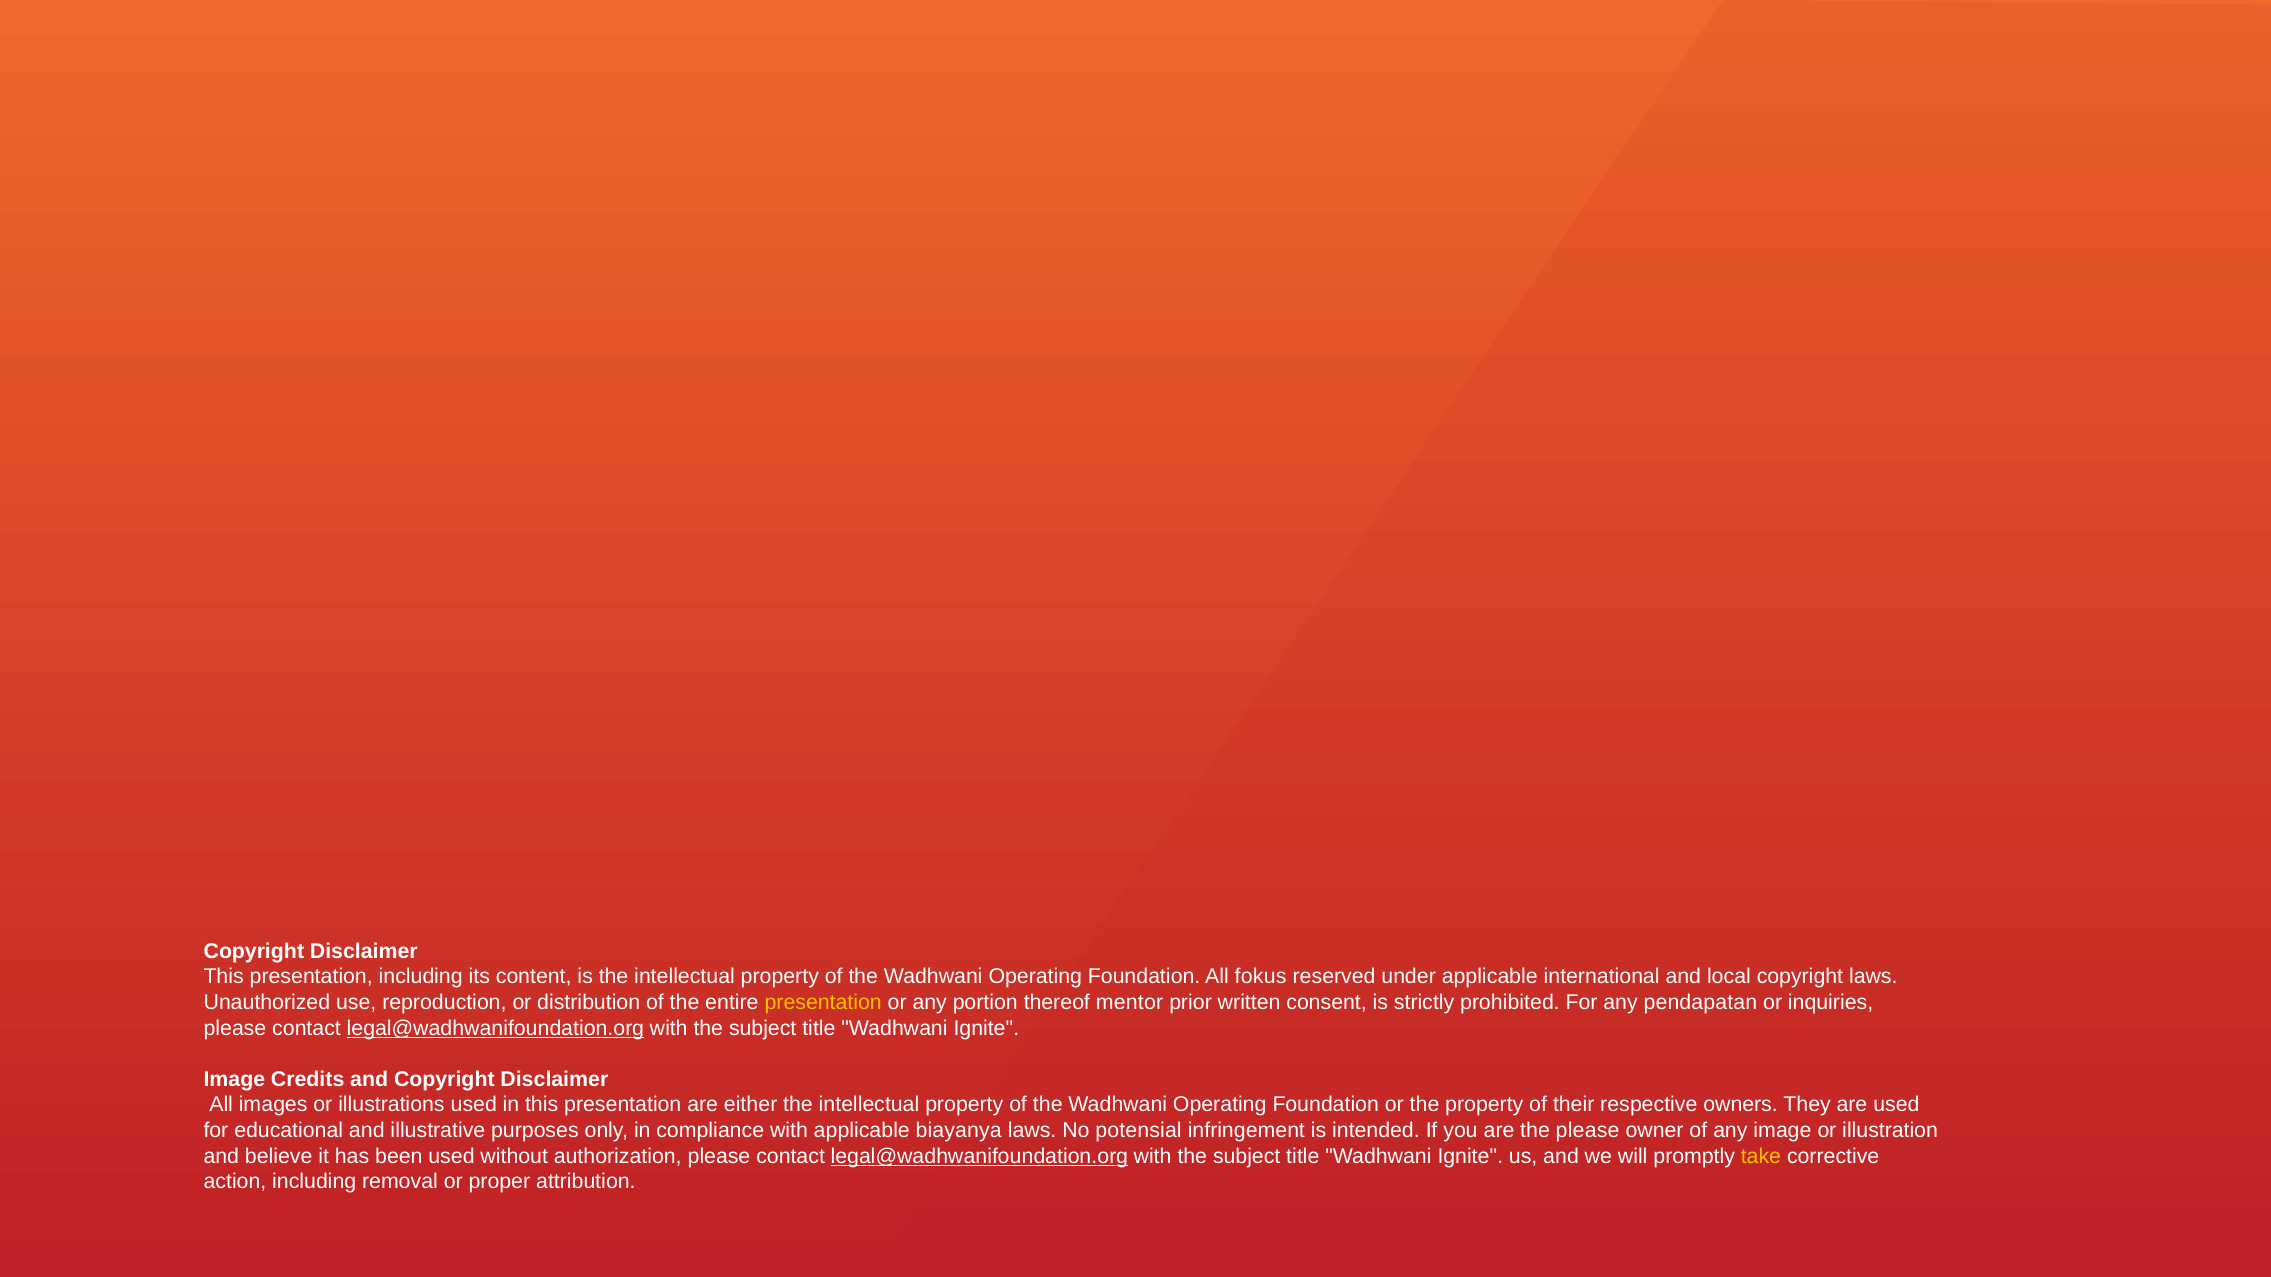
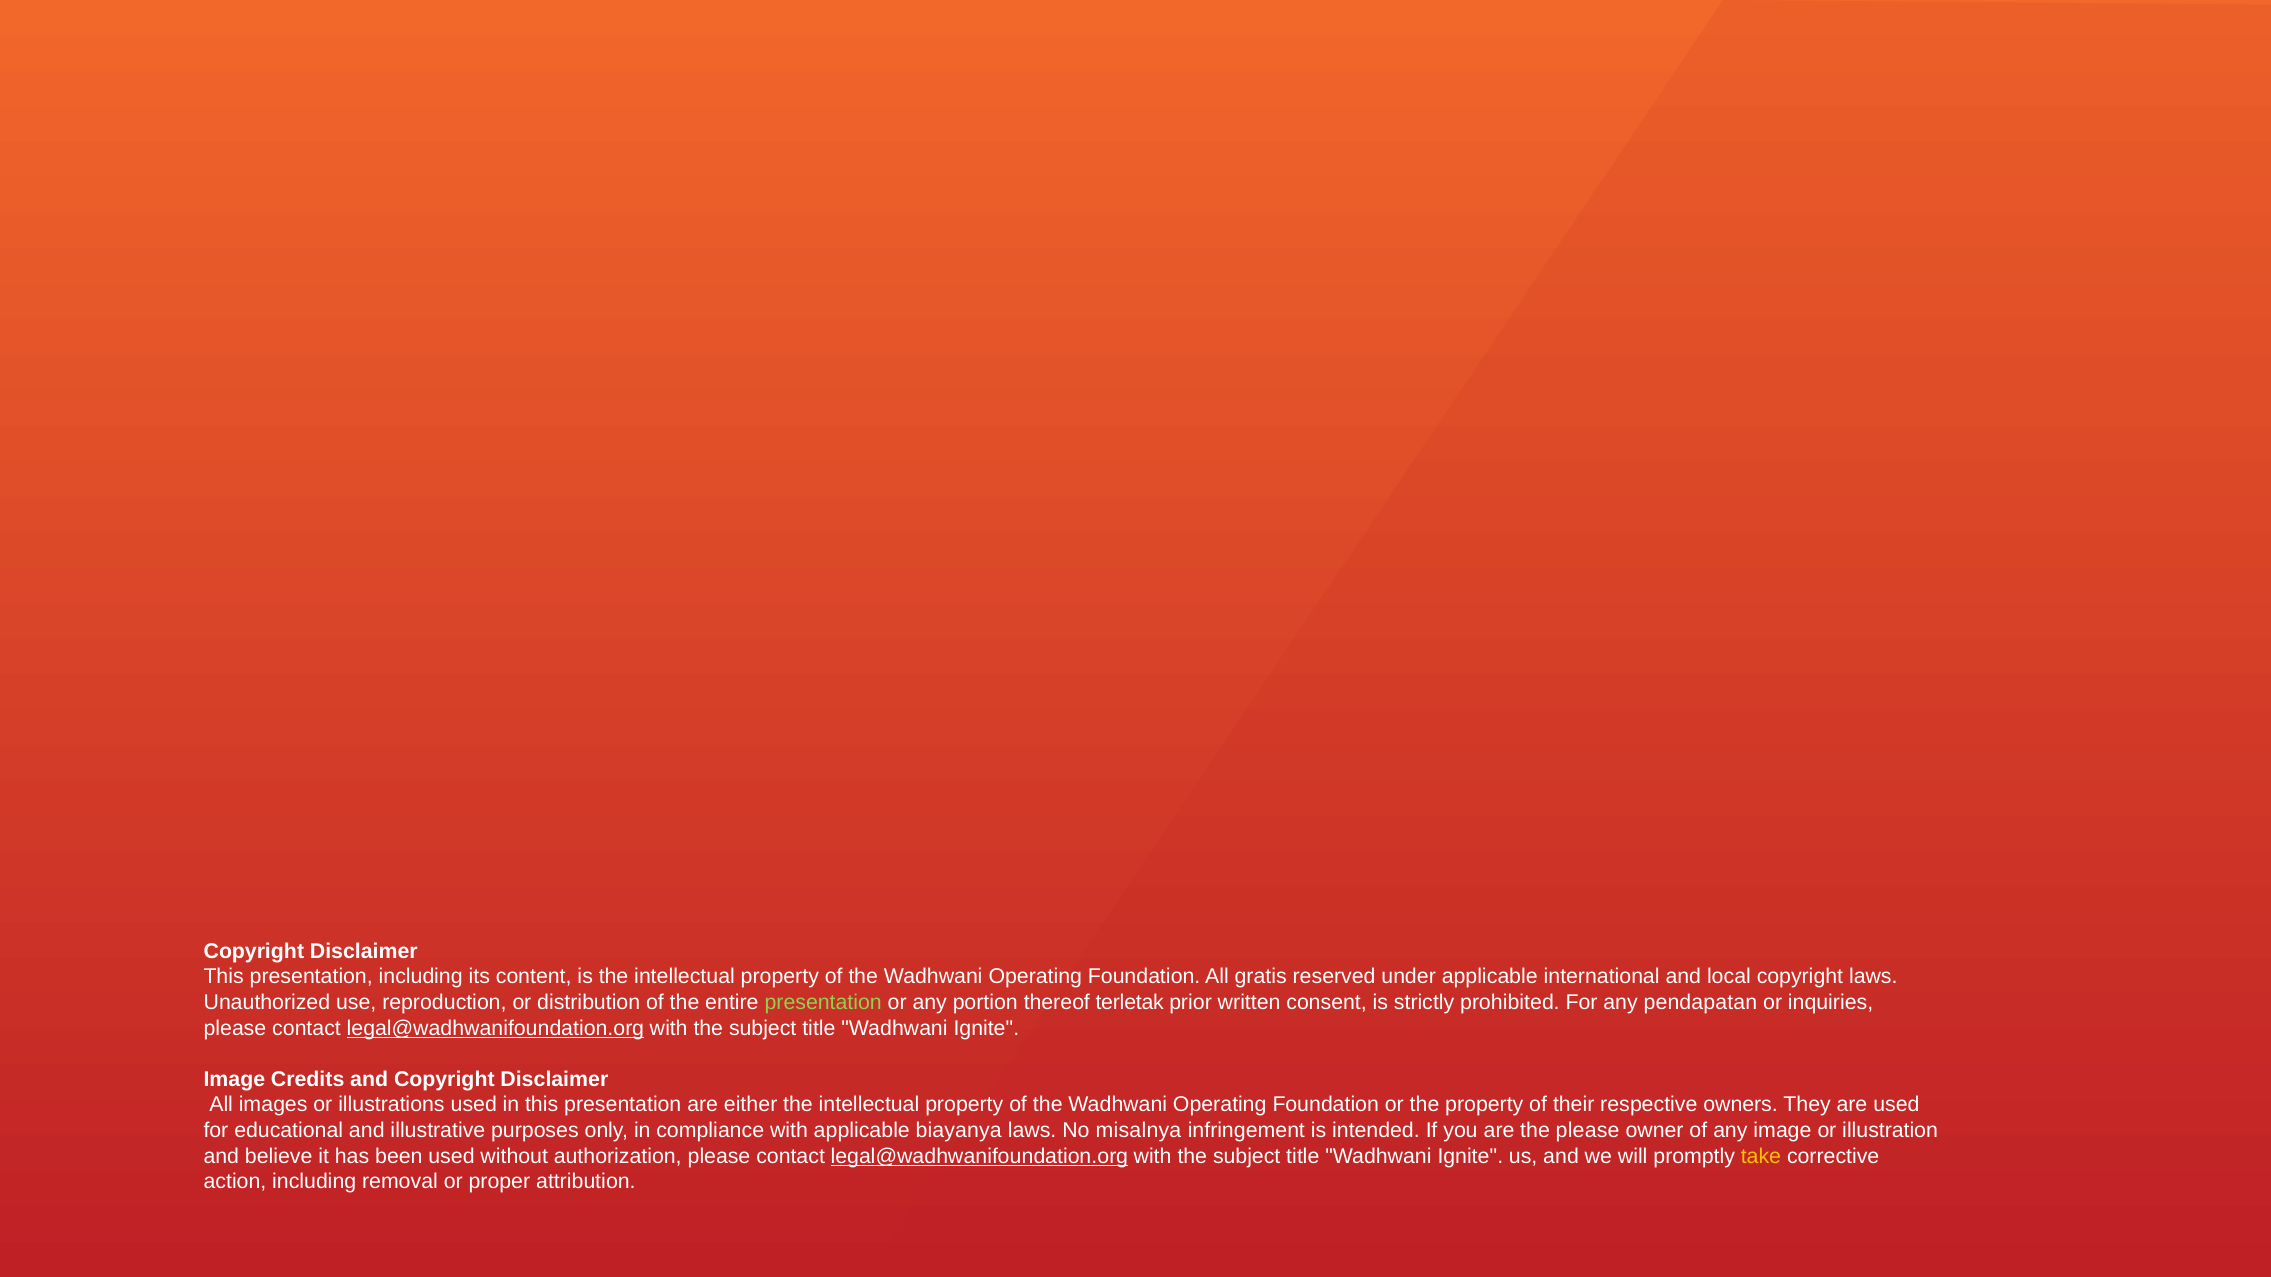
fokus: fokus -> gratis (1261, 977)
presentation colour: yellow -> light green (823, 1003)
mentor: mentor -> terletak (1130, 1003)
potensial: potensial -> misalnya (1138, 1131)
